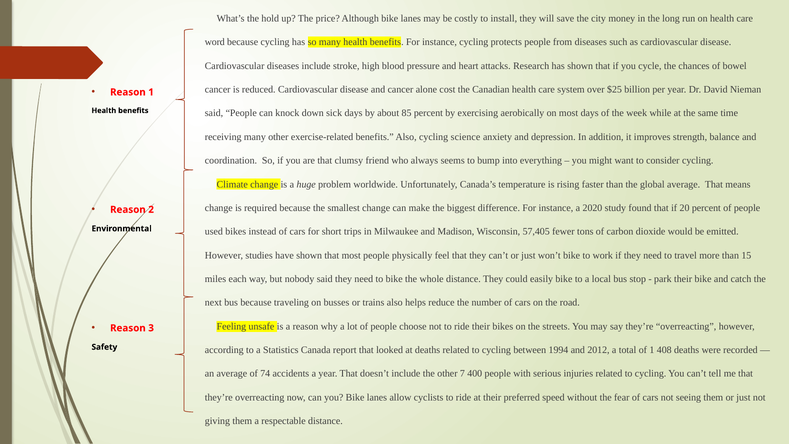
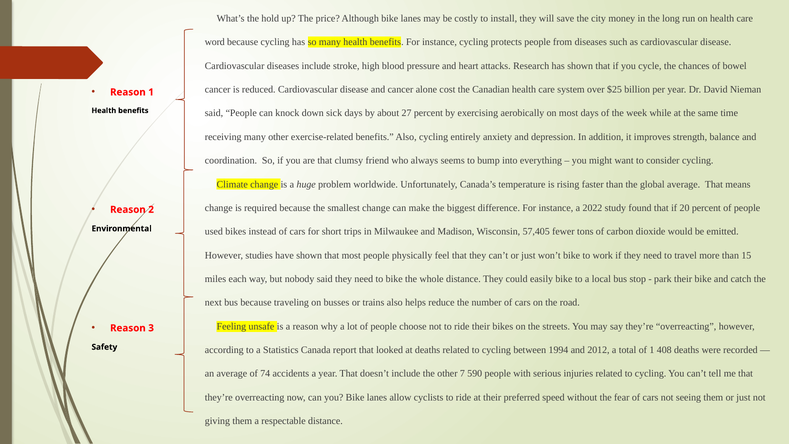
85: 85 -> 27 (407, 113)
science: science -> entirely (466, 137)
2020: 2020 -> 2022 (592, 208)
400: 400 -> 590 (475, 374)
